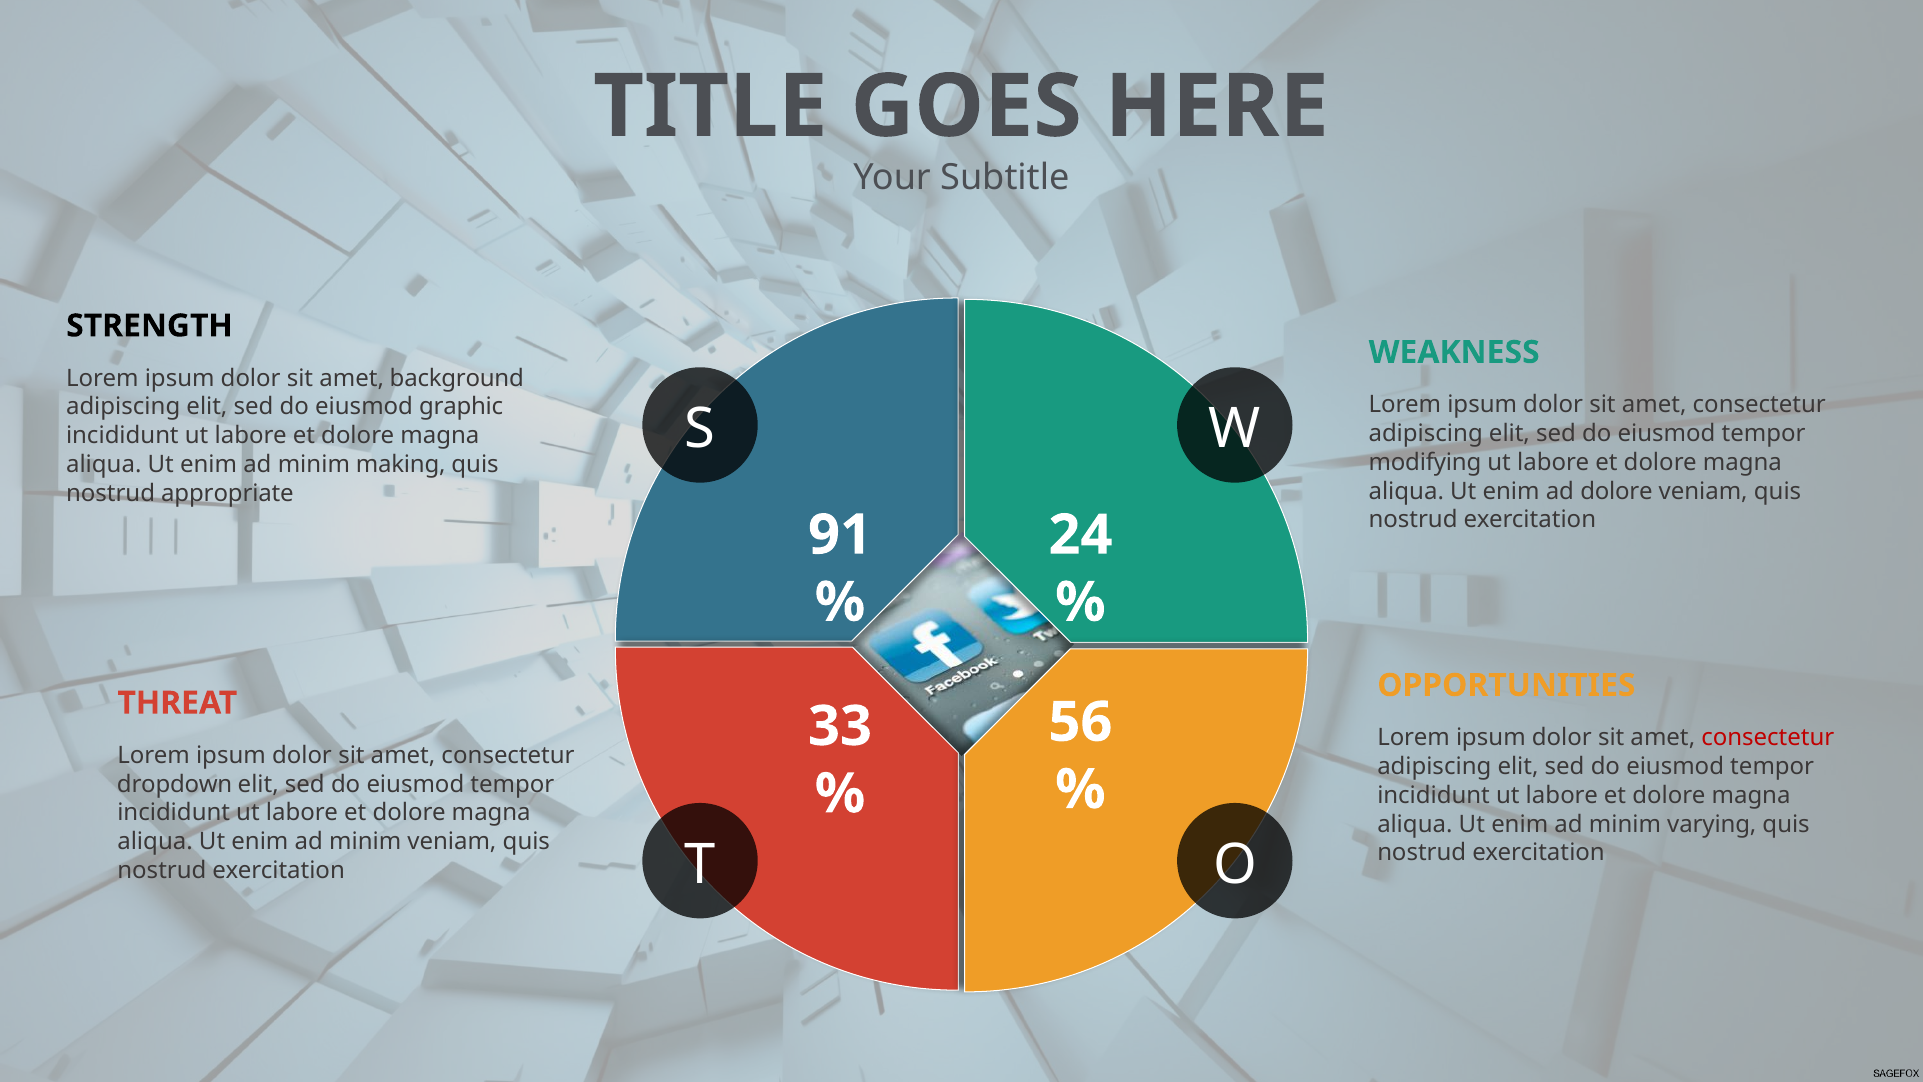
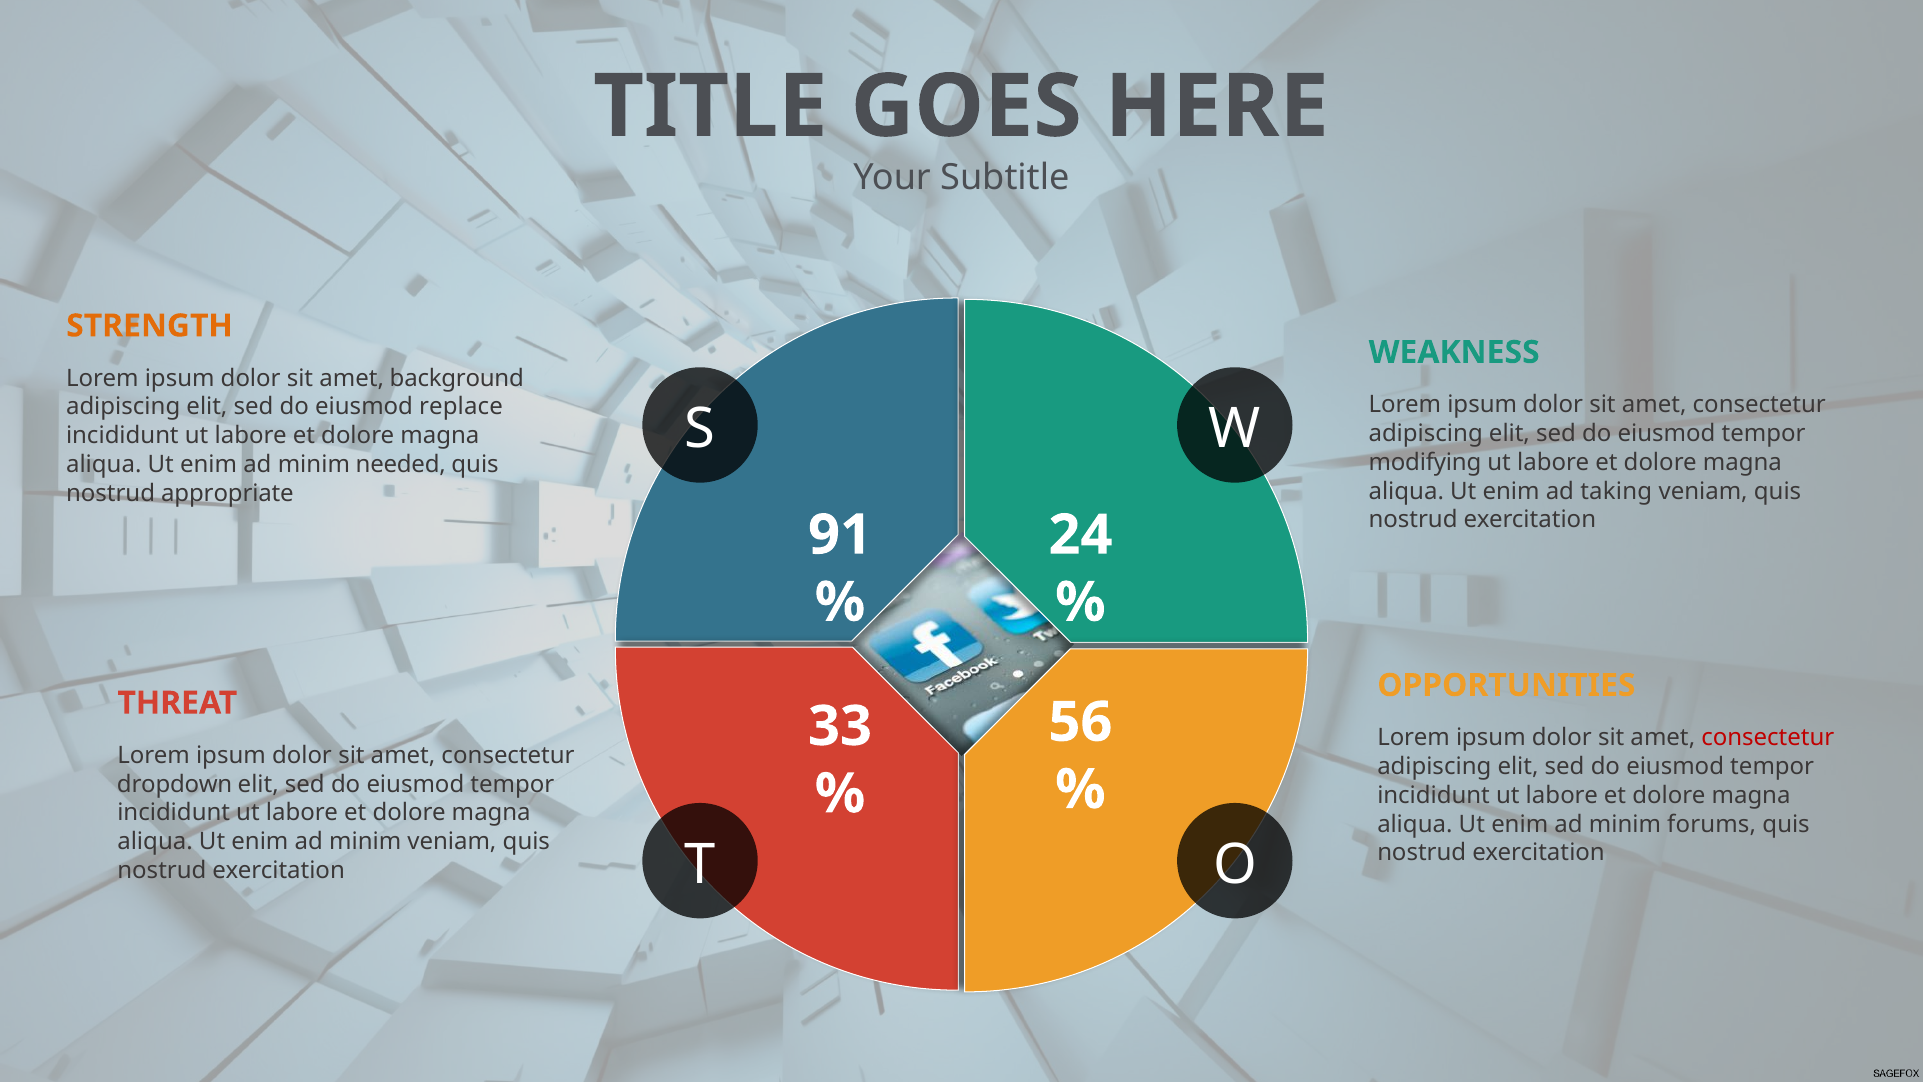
STRENGTH colour: black -> orange (149, 326)
graphic: graphic -> replace (461, 407)
making: making -> needed (401, 465)
ad dolore: dolore -> taking (1616, 491)
varying: varying -> forums (1712, 824)
